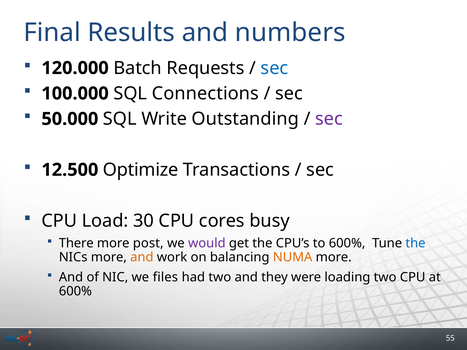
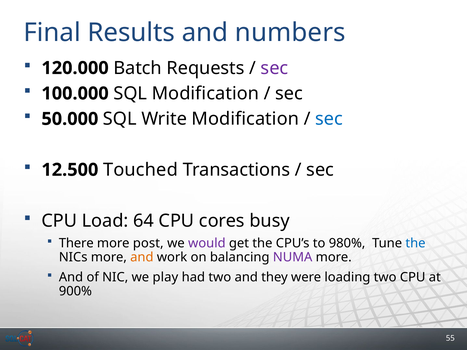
sec colour: blue -> purple (274, 68)
SQL Connections: Connections -> Modification (205, 94)
Write Outstanding: Outstanding -> Modification (245, 119)
sec colour: purple -> blue (329, 119)
Optimize: Optimize -> Touched (140, 170)
30: 30 -> 64 (144, 221)
to 600%: 600% -> 980% (347, 244)
NUMA colour: orange -> purple (293, 258)
files: files -> play (165, 277)
600%: 600% -> 900% (75, 291)
